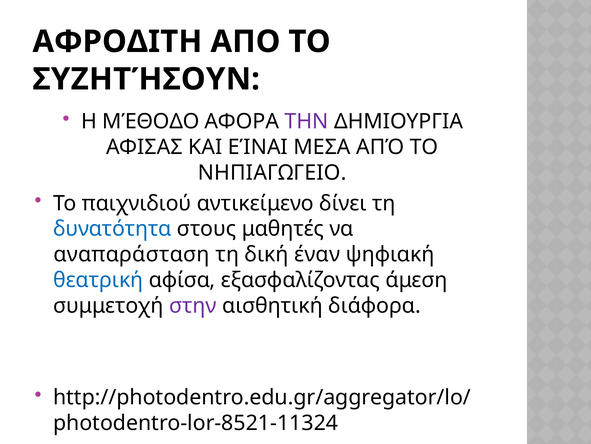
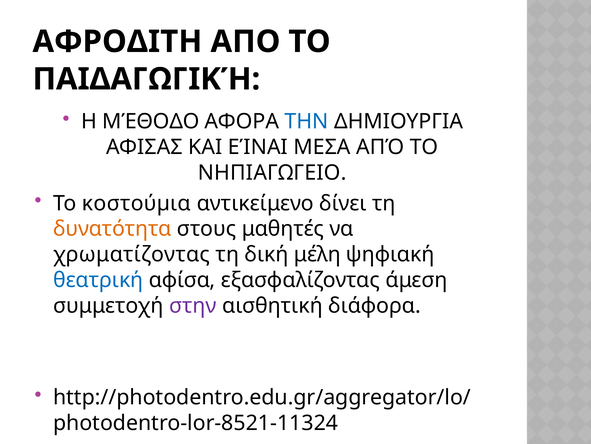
ΣΥΖΗΤΉΣΟΥΝ: ΣΥΖΗΤΉΣΟΥΝ -> ΠΑΙΔΑΓΩΓΙΚΉ (146, 79)
ΤΗΝ colour: purple -> blue (307, 121)
παιχνιδιού: παιχνιδιού -> κοστούµια (136, 203)
δυνατότητα colour: blue -> orange (112, 229)
αναπαράσταση: αναπαράσταση -> χρωματίζοντας (131, 254)
έναν: έναν -> μέλη (317, 254)
